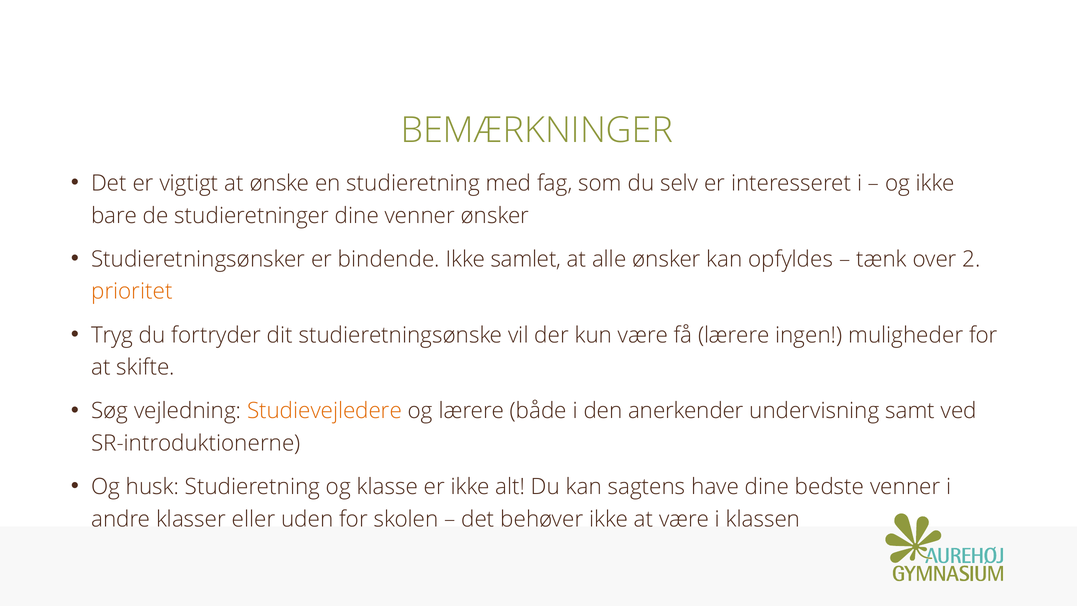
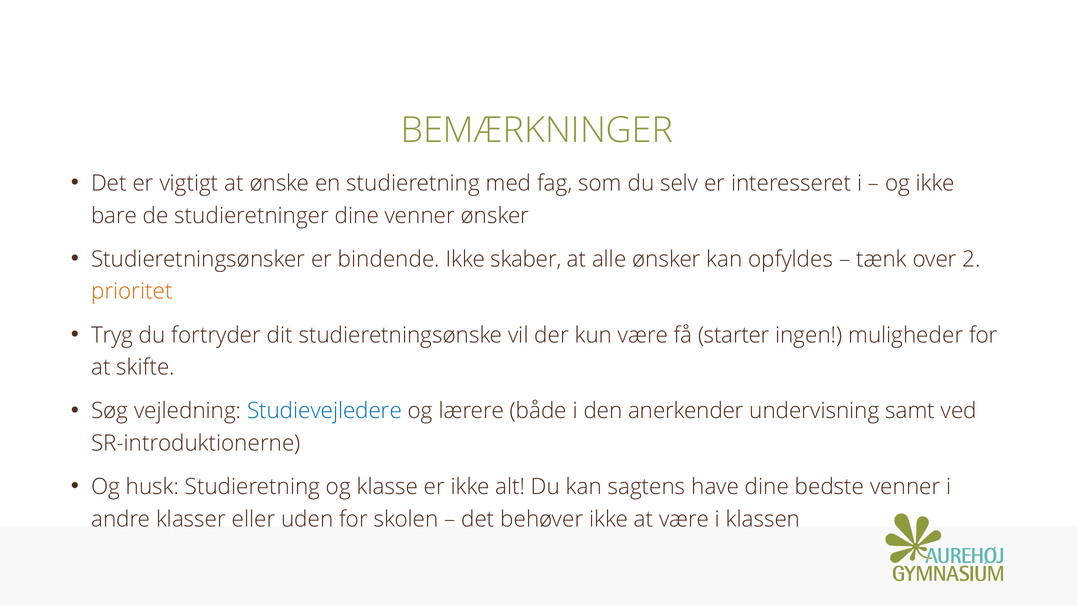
samlet: samlet -> skaber (526, 259)
få lærere: lærere -> starter (734, 335)
Studievejledere colour: orange -> blue (325, 411)
